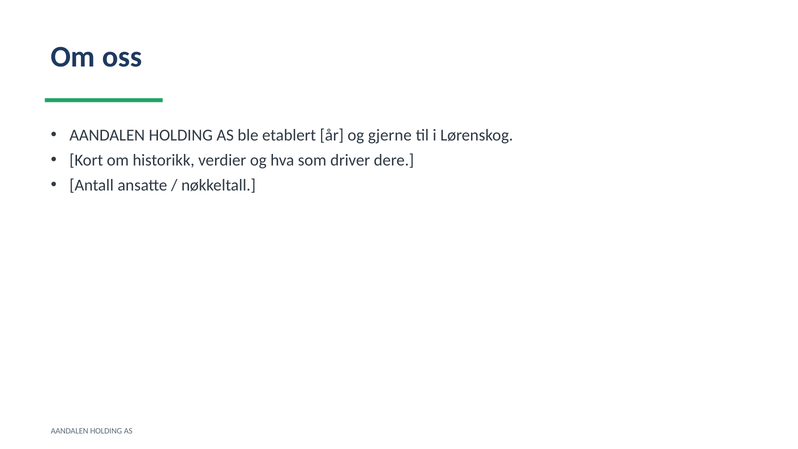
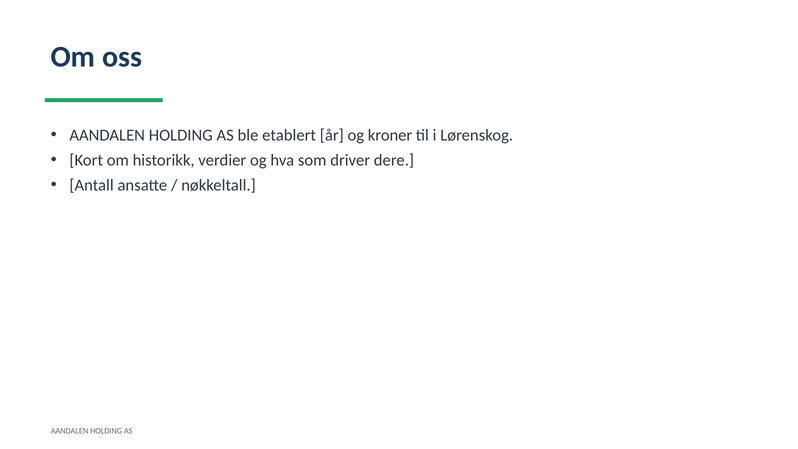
gjerne: gjerne -> kroner (390, 135)
